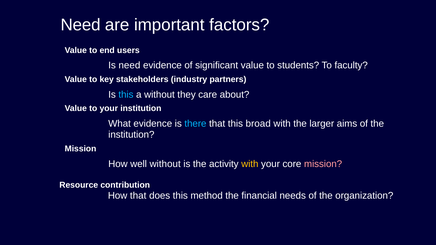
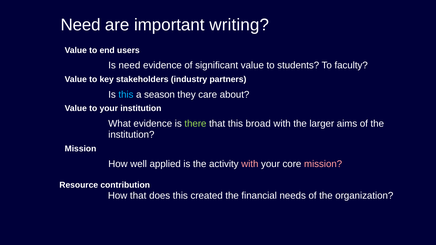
factors: factors -> writing (239, 25)
a without: without -> season (160, 95)
there colour: light blue -> light green (195, 124)
well without: without -> applied (165, 164)
with colour: yellow -> pink (250, 164)
method: method -> created (207, 196)
